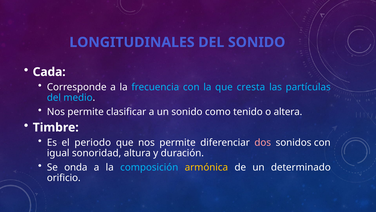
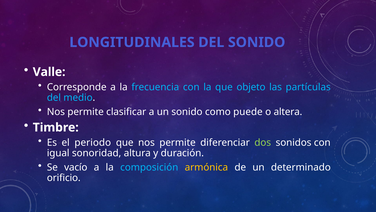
Cada: Cada -> Valle (49, 72)
cresta: cresta -> objeto (251, 87)
tenido: tenido -> puede (248, 112)
dos colour: pink -> light green (263, 142)
onda: onda -> vacío (76, 167)
